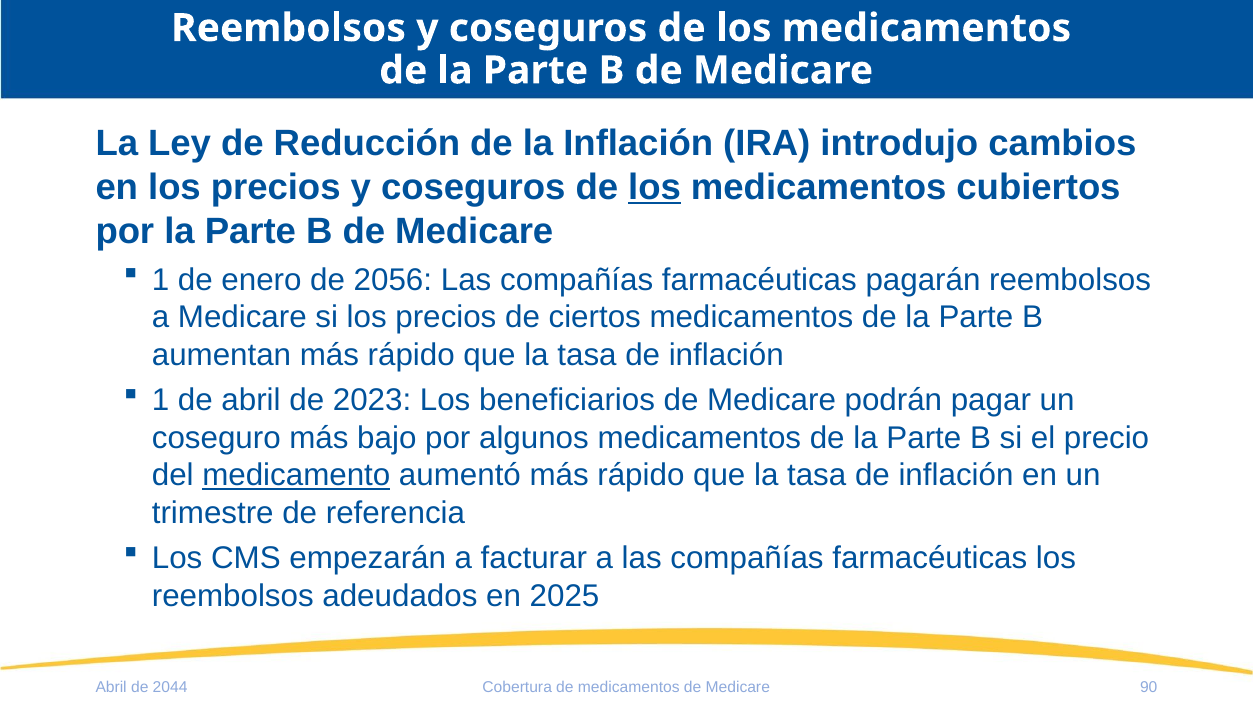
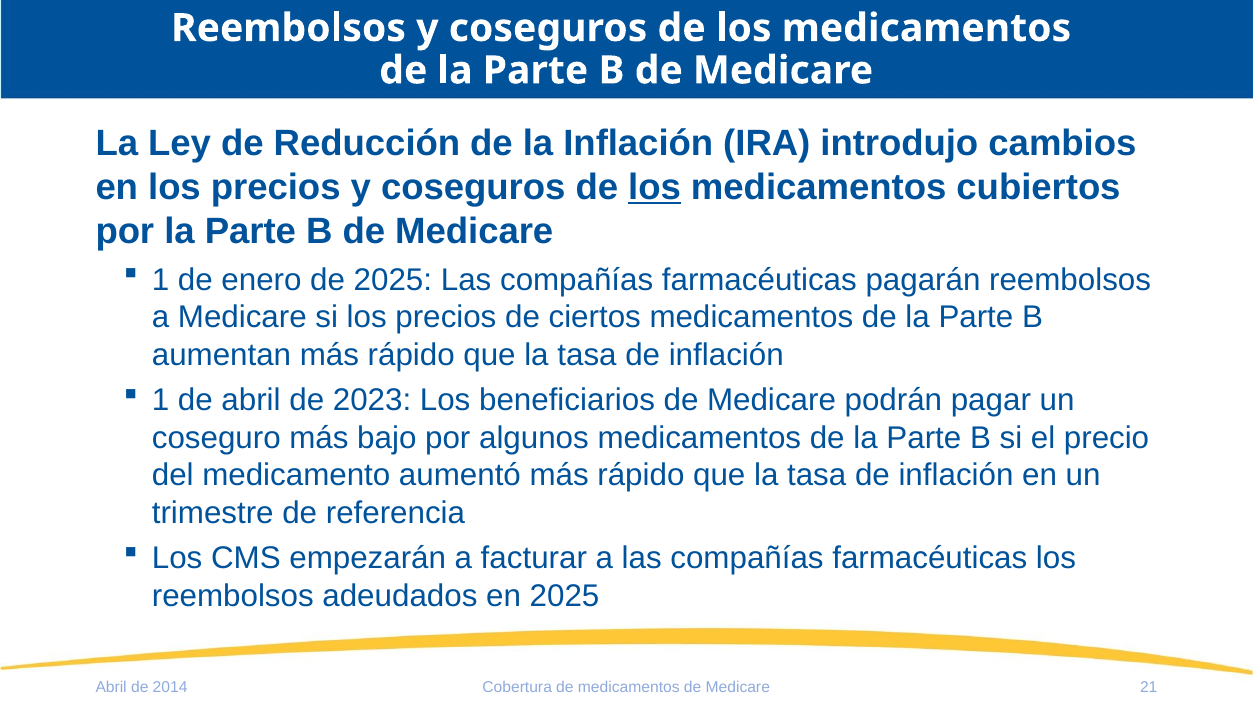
de 2056: 2056 -> 2025 (393, 280)
medicamento underline: present -> none (296, 475)
2044: 2044 -> 2014 (170, 687)
90: 90 -> 21 (1149, 687)
